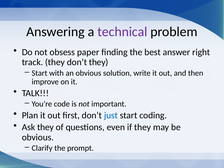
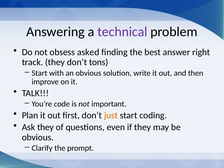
paper: paper -> asked (88, 52)
don’t they: they -> tons (99, 62)
just colour: blue -> orange (111, 115)
